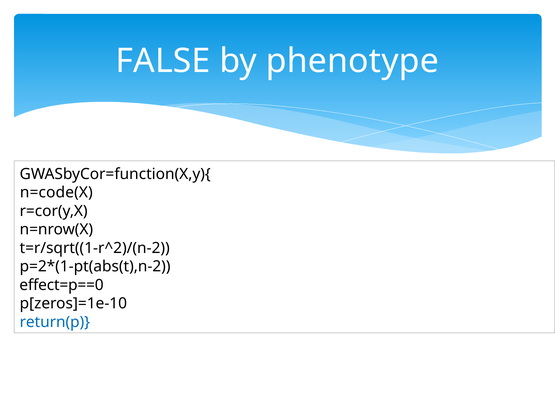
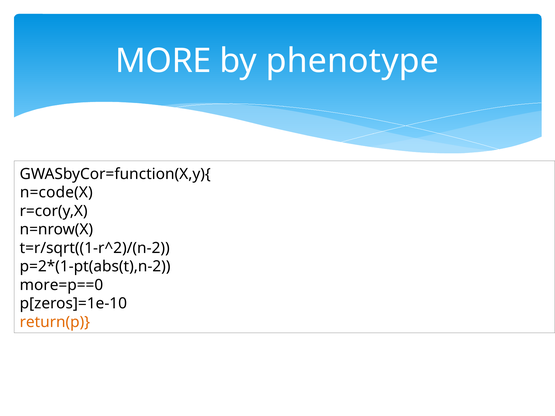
FALSE: FALSE -> MORE (163, 61)
effect=p==0: effect=p==0 -> more=p==0 (61, 285)
return(p colour: blue -> orange (55, 322)
